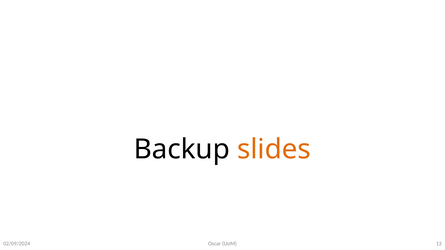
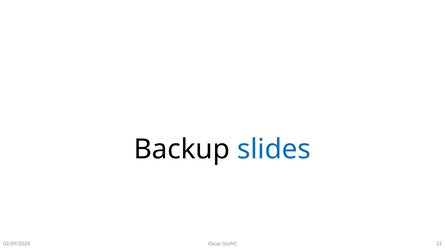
slides colour: orange -> blue (274, 150)
